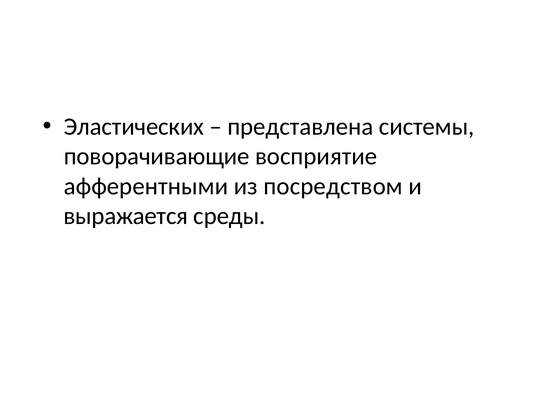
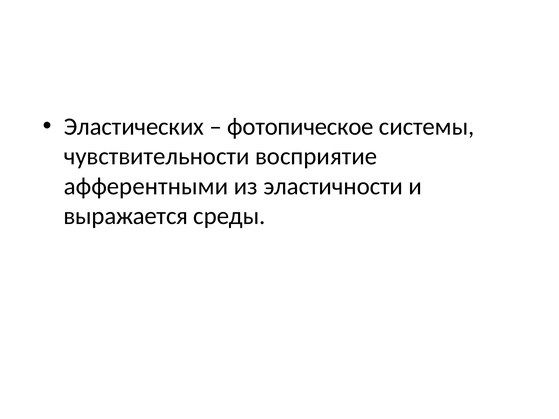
представлена: представлена -> фотопическое (300, 127)
поворачивающие: поворачивающие -> чувствительности (157, 156)
посредством: посредством -> эластичности (333, 186)
